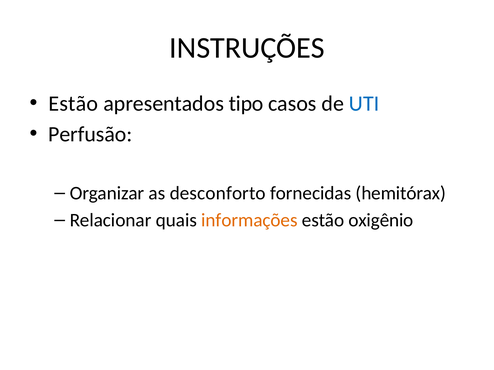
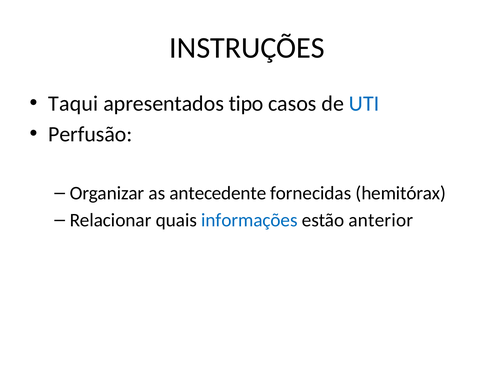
Estão: Estão -> Taqui (73, 104)
desconforto: desconforto -> antecedente (218, 193)
informações colour: orange -> blue (249, 220)
oxigênio: oxigênio -> anterior (381, 220)
